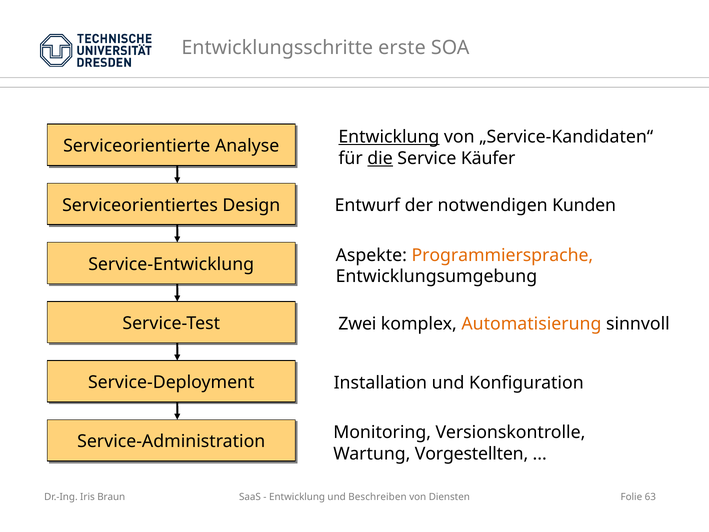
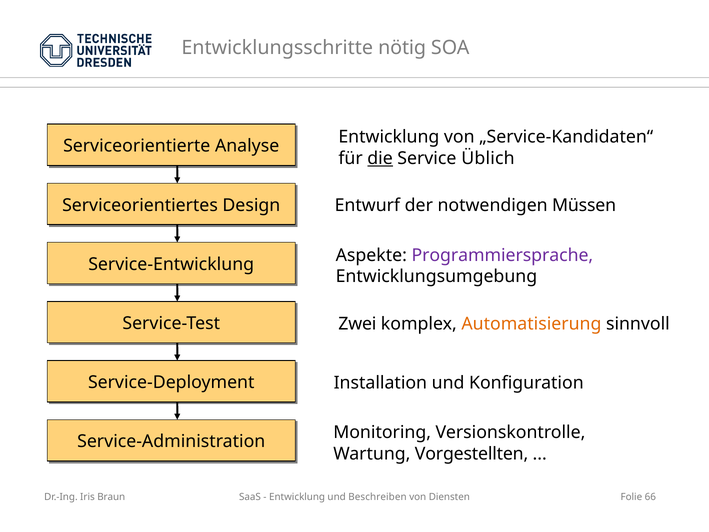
erste: erste -> nötig (402, 48)
Entwicklung underline: present -> none (389, 137)
Käufer: Käufer -> Üblich (488, 158)
Kunden: Kunden -> Müssen (584, 206)
Programmiersprache colour: orange -> purple (502, 255)
63: 63 -> 66 (650, 497)
